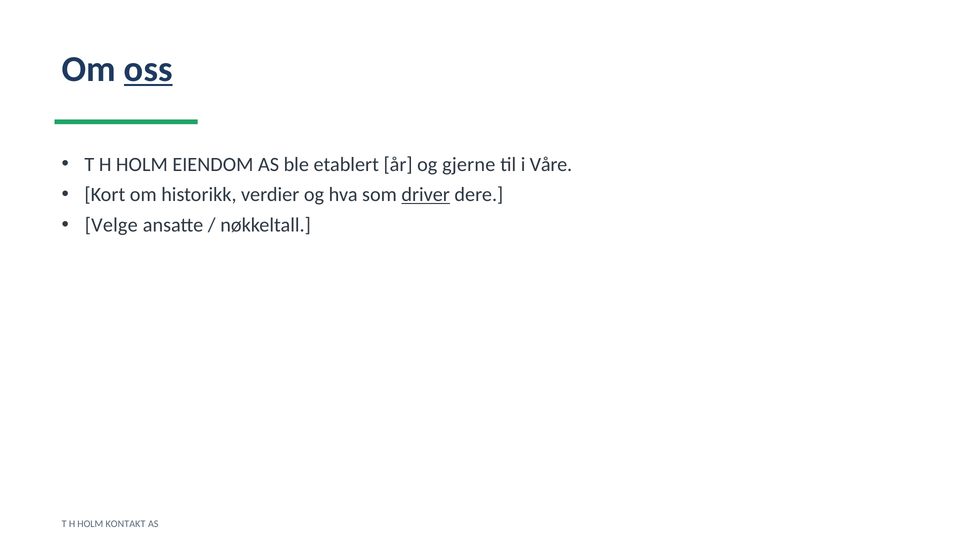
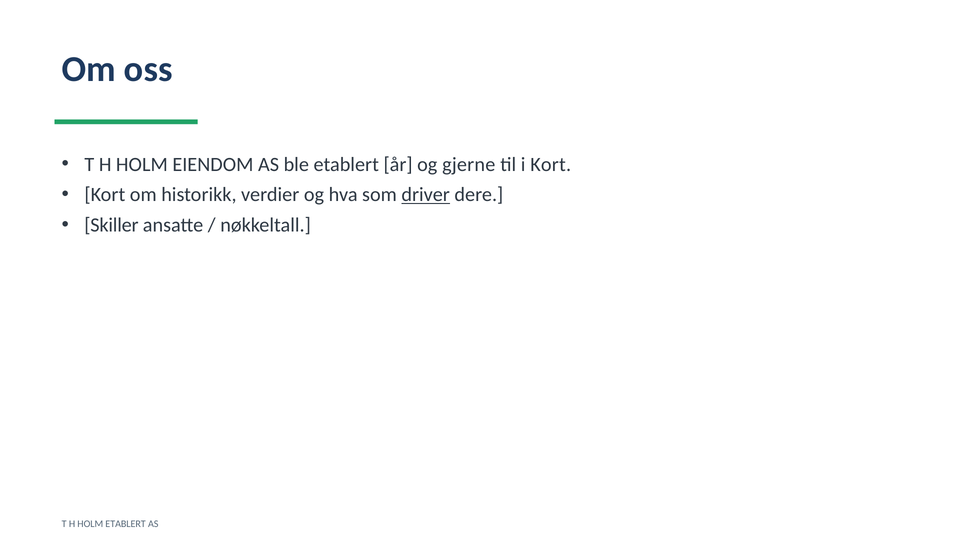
oss underline: present -> none (148, 69)
i Våre: Våre -> Kort (551, 164)
Velge: Velge -> Skiller (111, 225)
HOLM KONTAKT: KONTAKT -> ETABLERT (126, 524)
